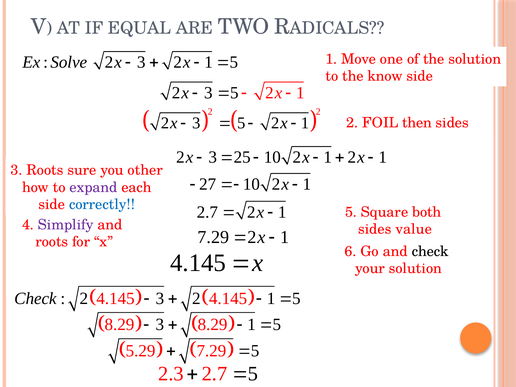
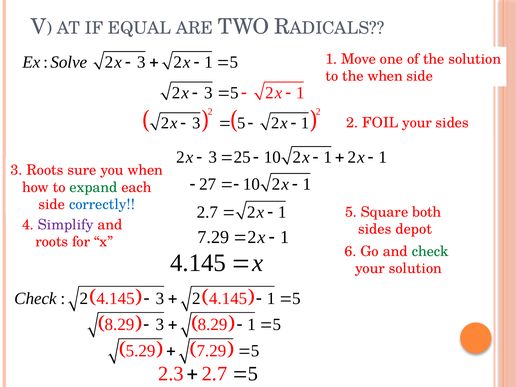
the know: know -> when (385, 76)
FOIL then: then -> your (417, 123)
you other: other -> when (145, 170)
expand colour: purple -> green (94, 187)
value: value -> depot (414, 229)
check colour: black -> green (430, 251)
